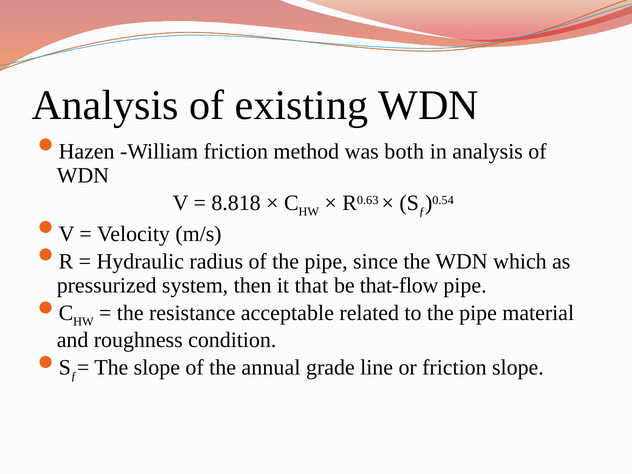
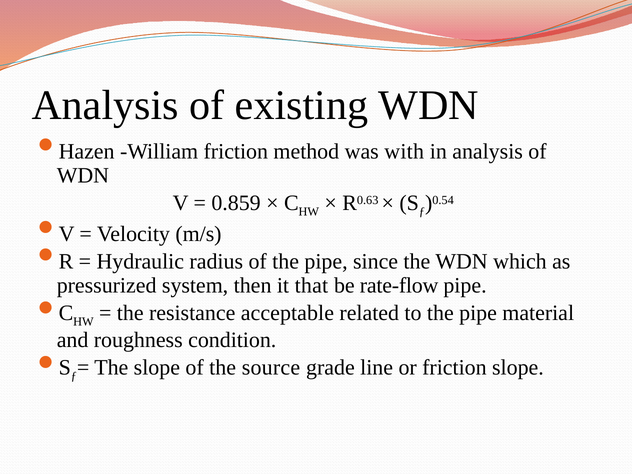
both: both -> with (404, 152)
8.818: 8.818 -> 0.859 (236, 203)
that-flow: that-flow -> rate-flow (399, 285)
annual: annual -> source (271, 368)
